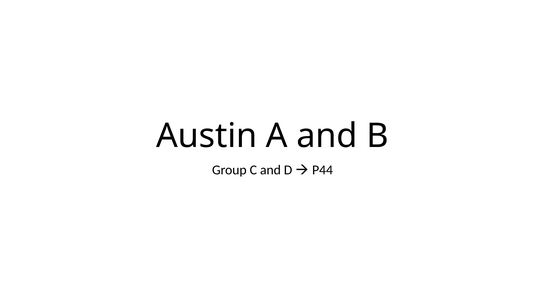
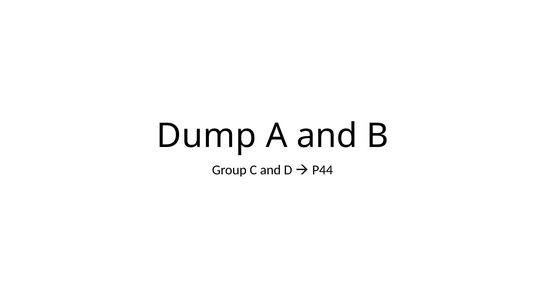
Austin: Austin -> Dump (207, 136)
